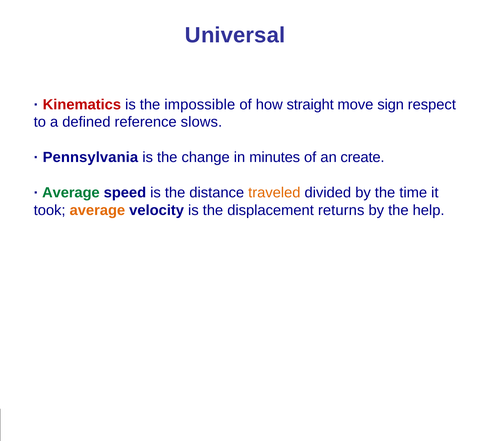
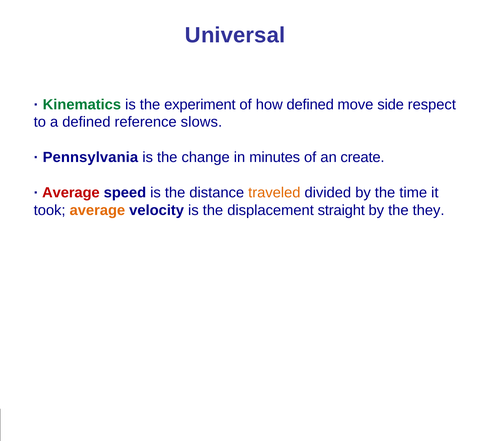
Kinematics colour: red -> green (82, 104)
impossible: impossible -> experiment (200, 104)
how straight: straight -> defined (310, 104)
sign: sign -> side (391, 104)
Average colour: green -> red (71, 193)
returns: returns -> straight (341, 210)
help: help -> they (429, 210)
